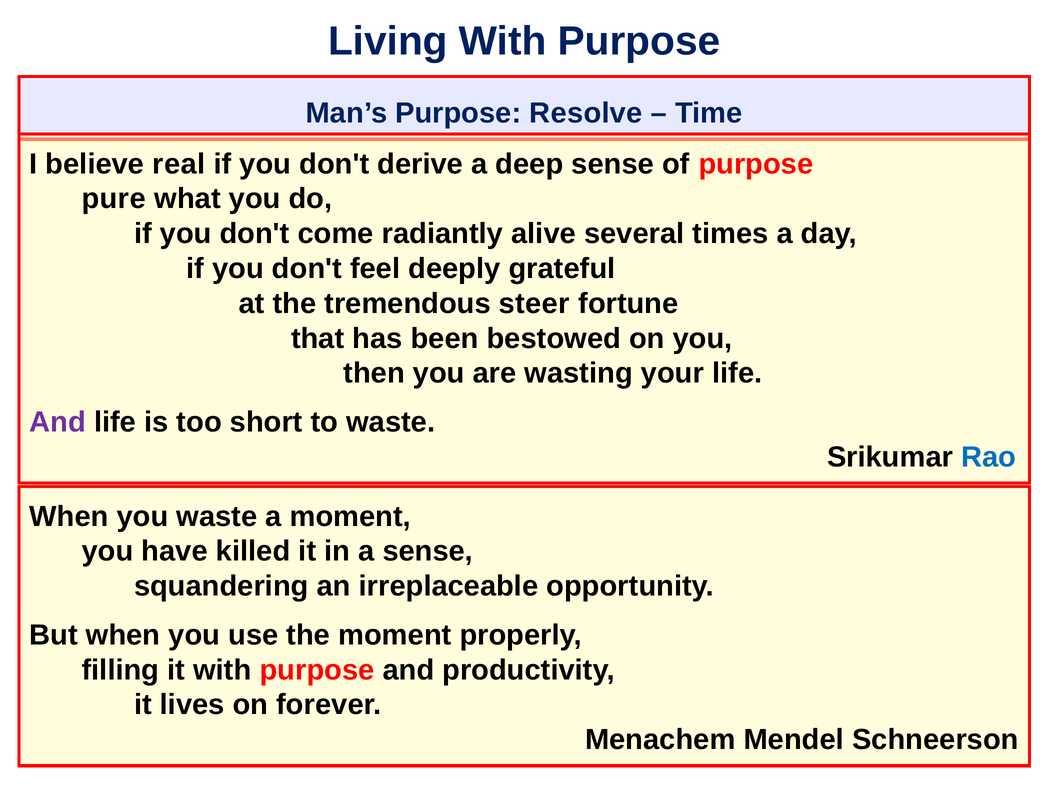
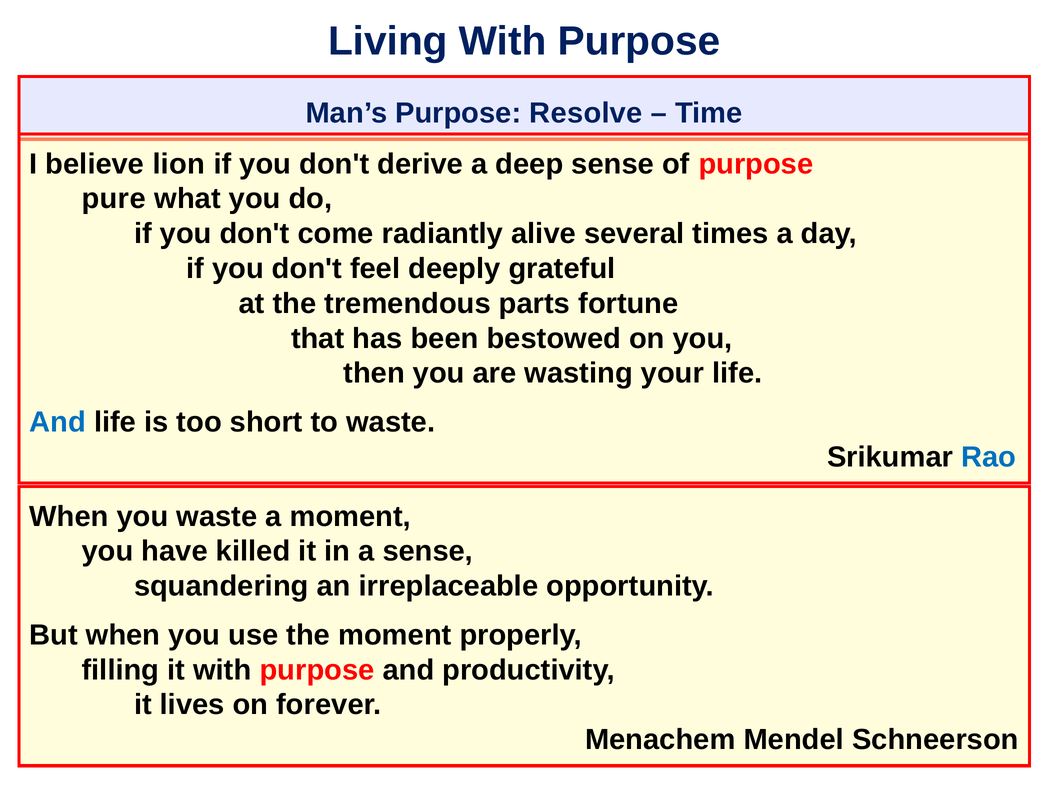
real: real -> lion (179, 164)
steer: steer -> parts (535, 304)
And colour: purple -> blue (58, 422)
